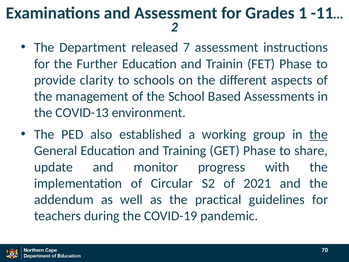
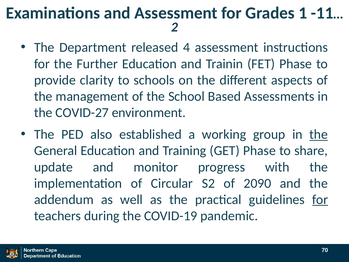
7: 7 -> 4 (186, 47)
COVID-13: COVID-13 -> COVID-27 (82, 112)
2021: 2021 -> 2090 (257, 183)
for underline: none -> present (320, 199)
